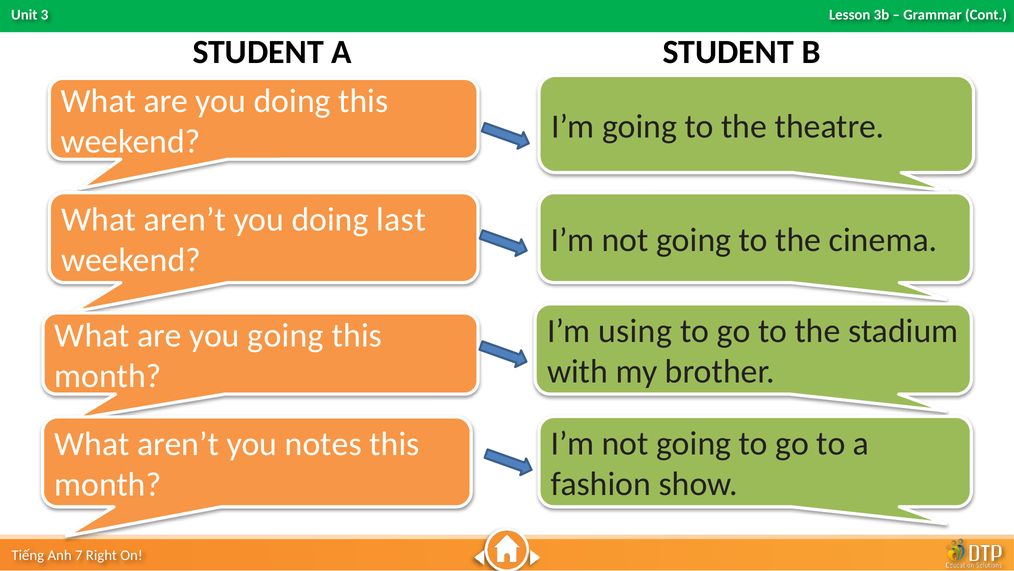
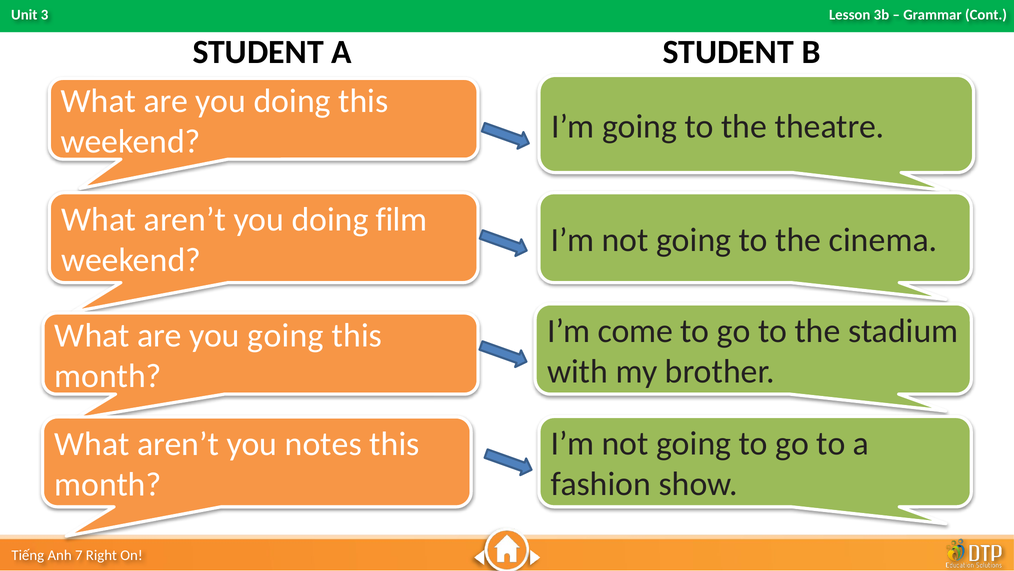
last: last -> film (401, 219)
using: using -> come (635, 331)
